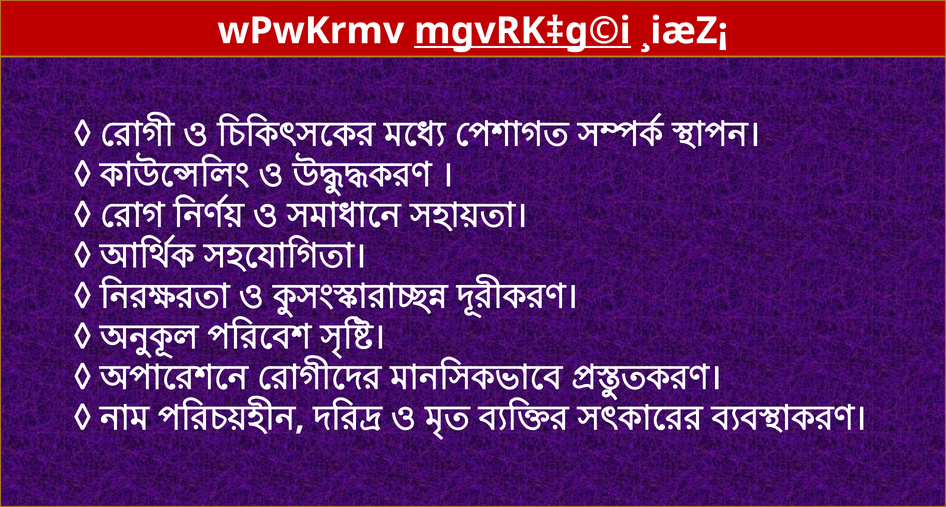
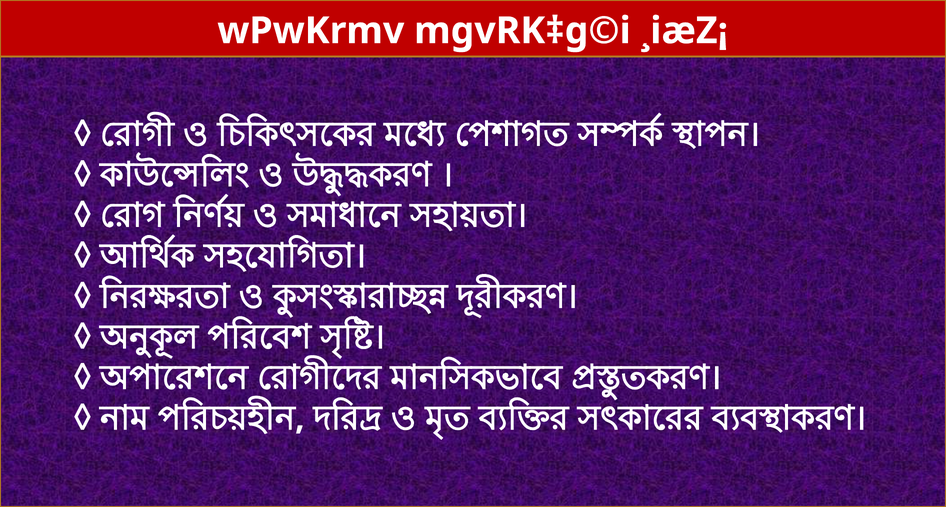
mgvRK‡g©i underline: present -> none (522, 31)
